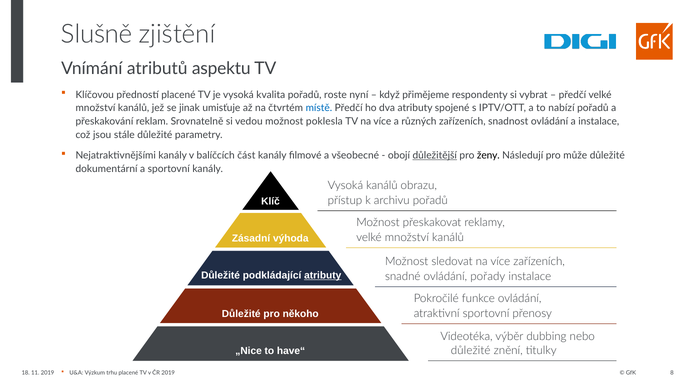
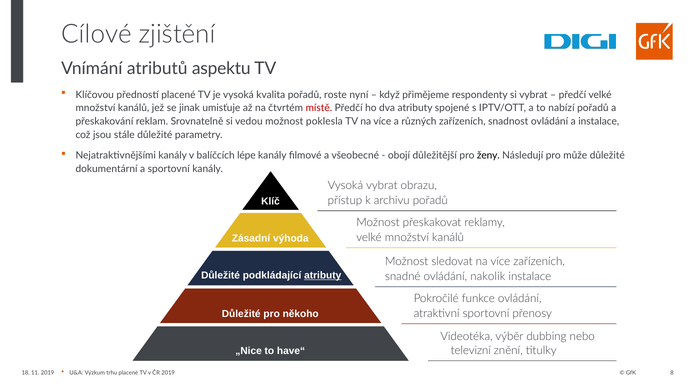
Slušně: Slušně -> Cílové (96, 34)
místě colour: blue -> red (319, 108)
část: část -> lépe (246, 155)
důležitější underline: present -> none (435, 155)
Vysoká kanálů: kanálů -> vybrat (382, 185)
pořady: pořady -> nakolik (488, 276)
důležité: důležité -> televizní (471, 350)
